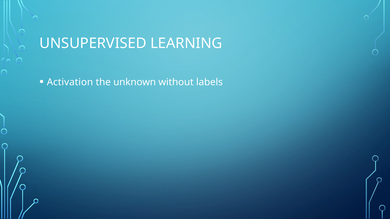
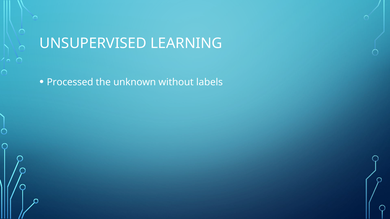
Activation: Activation -> Processed (70, 82)
